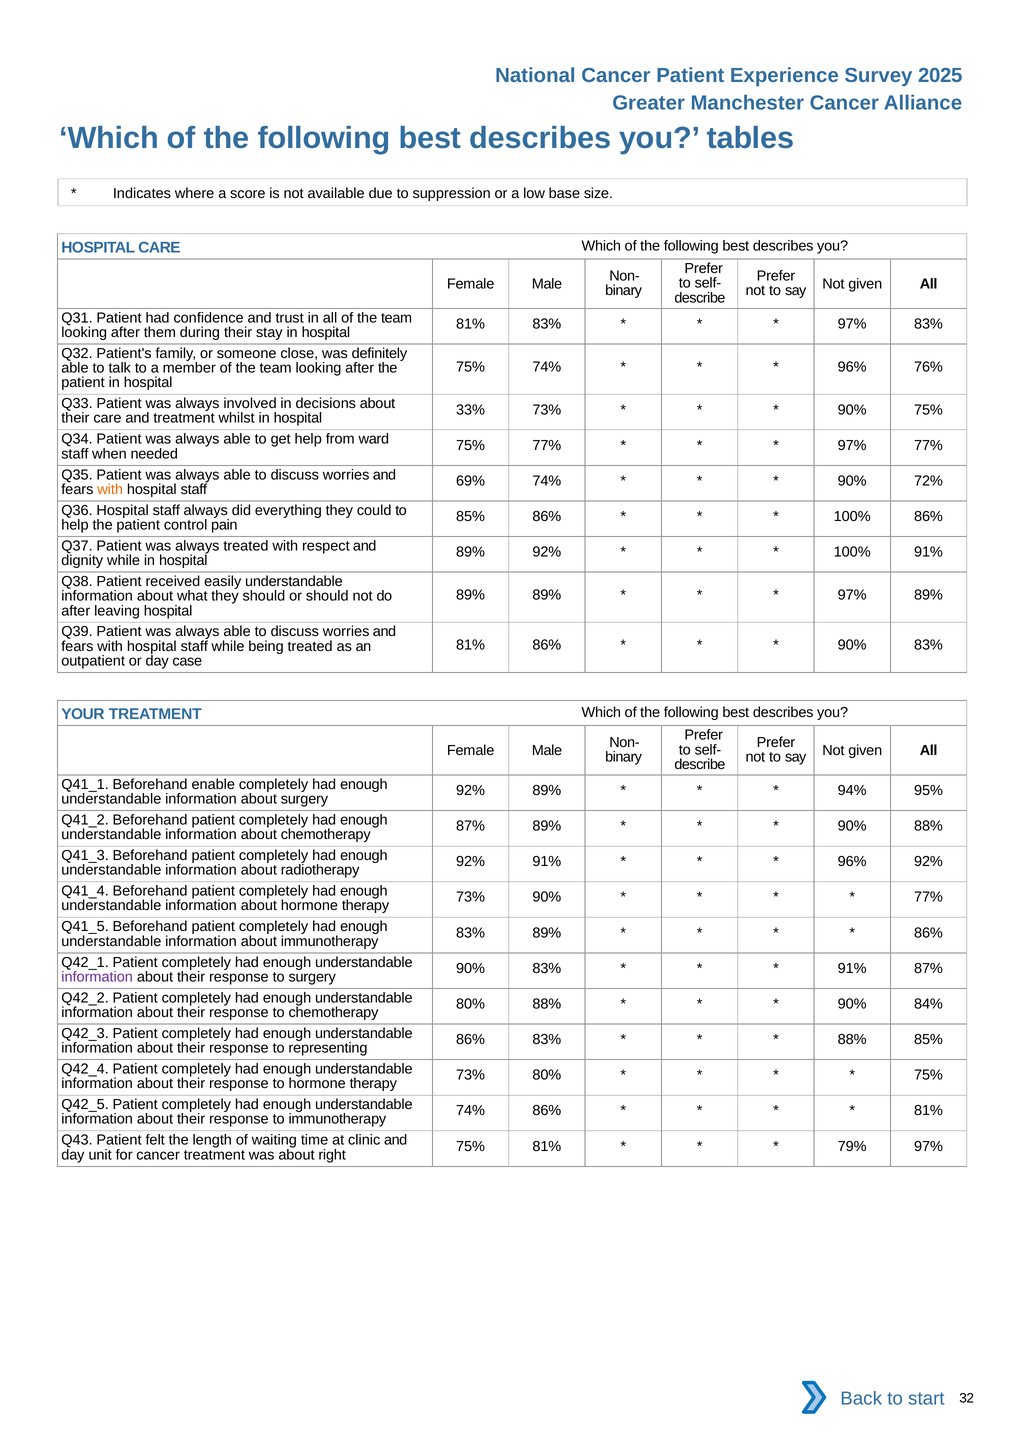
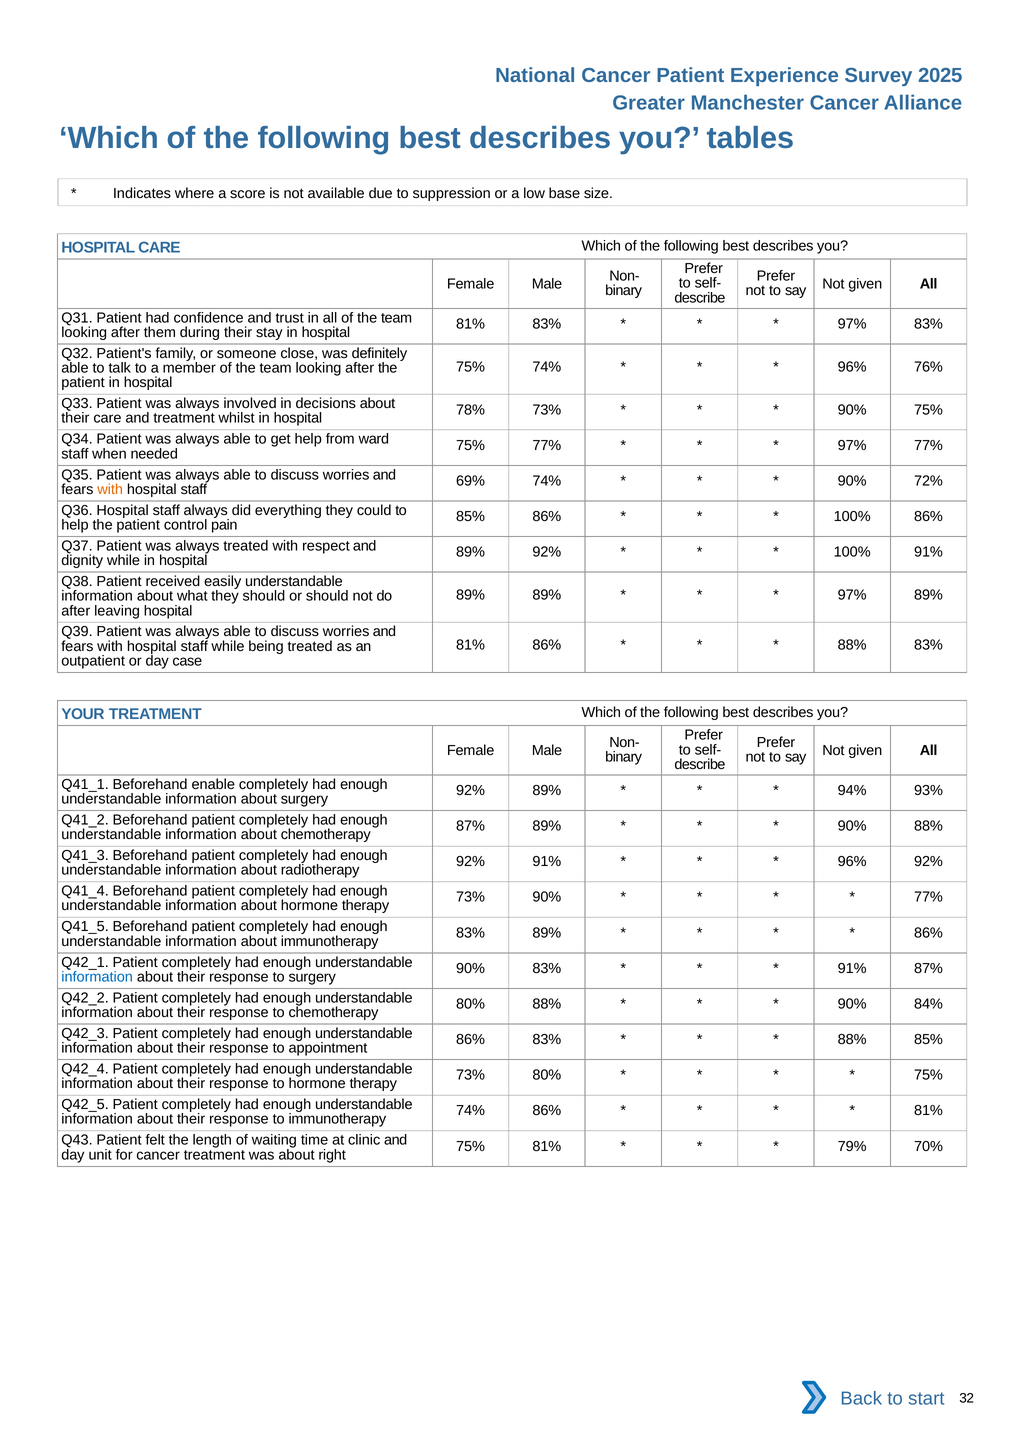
33%: 33% -> 78% (471, 410)
90%: 90% -> 88% (852, 646)
95%: 95% -> 93% (928, 791)
information colour: purple -> blue (97, 978)
representing: representing -> appointment (328, 1049)
79% 97%: 97% -> 70% (928, 1147)
